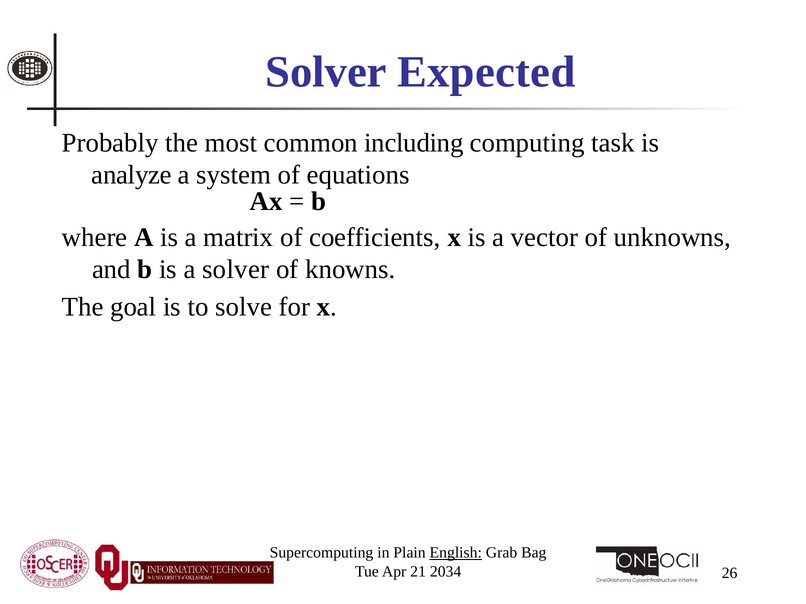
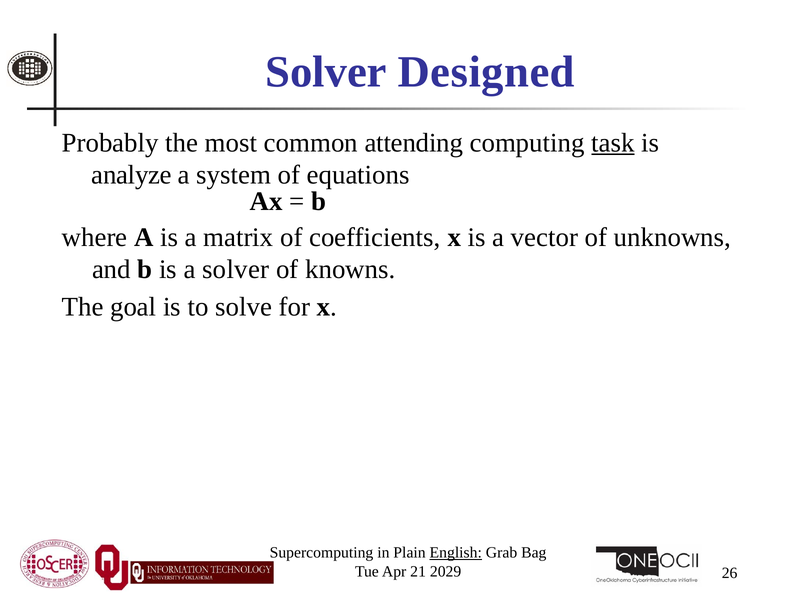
Expected: Expected -> Designed (486, 72)
including: including -> attending (414, 143)
task underline: none -> present (613, 143)
2034: 2034 -> 2029 (446, 572)
